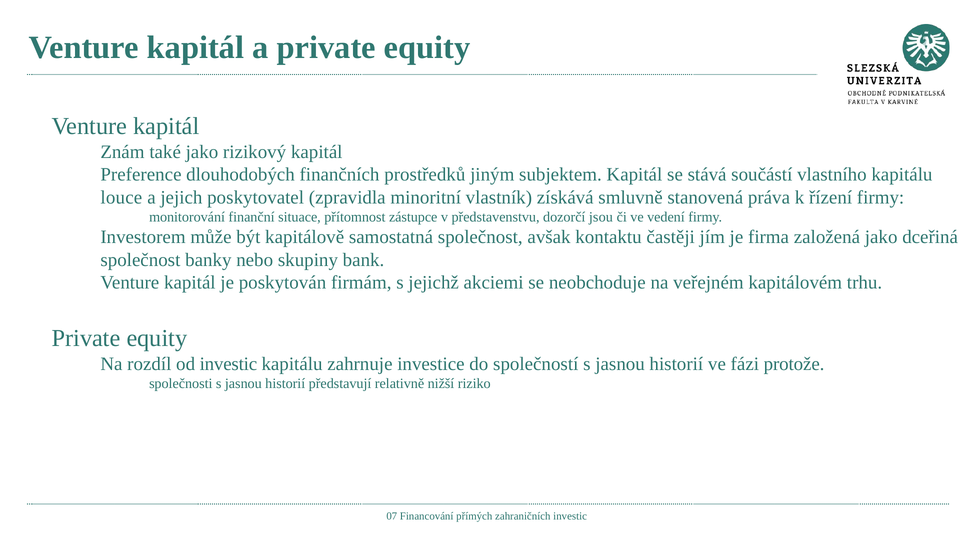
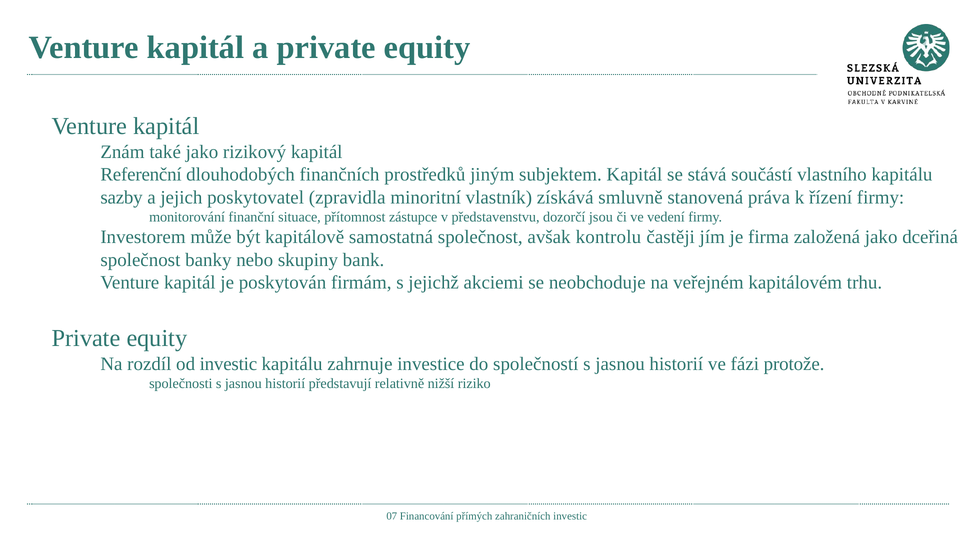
Preference: Preference -> Referenční (141, 175)
louce: louce -> sazby (122, 197)
kontaktu: kontaktu -> kontrolu (608, 237)
